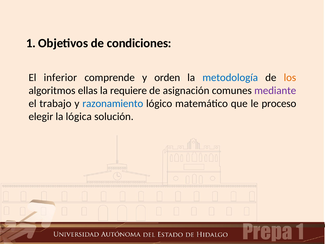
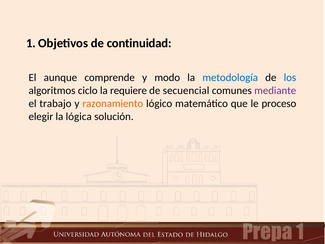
condiciones: condiciones -> continuidad (139, 43)
inferior: inferior -> aunque (60, 77)
orden: orden -> modo (167, 77)
los colour: orange -> blue (290, 77)
ellas: ellas -> ciclo (88, 90)
asignación: asignación -> secuencial (186, 90)
razonamiento colour: blue -> orange (113, 103)
